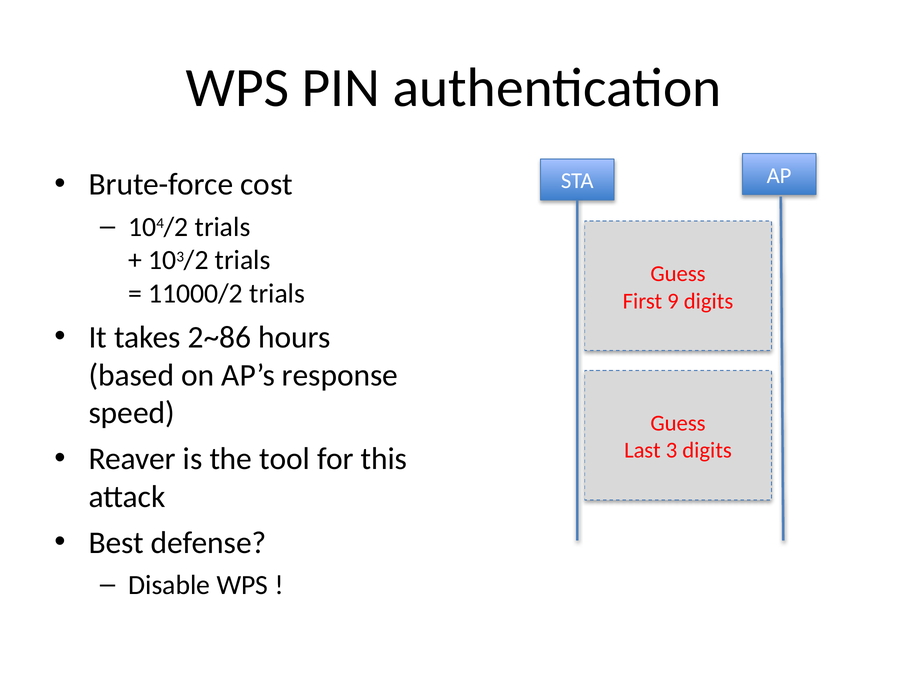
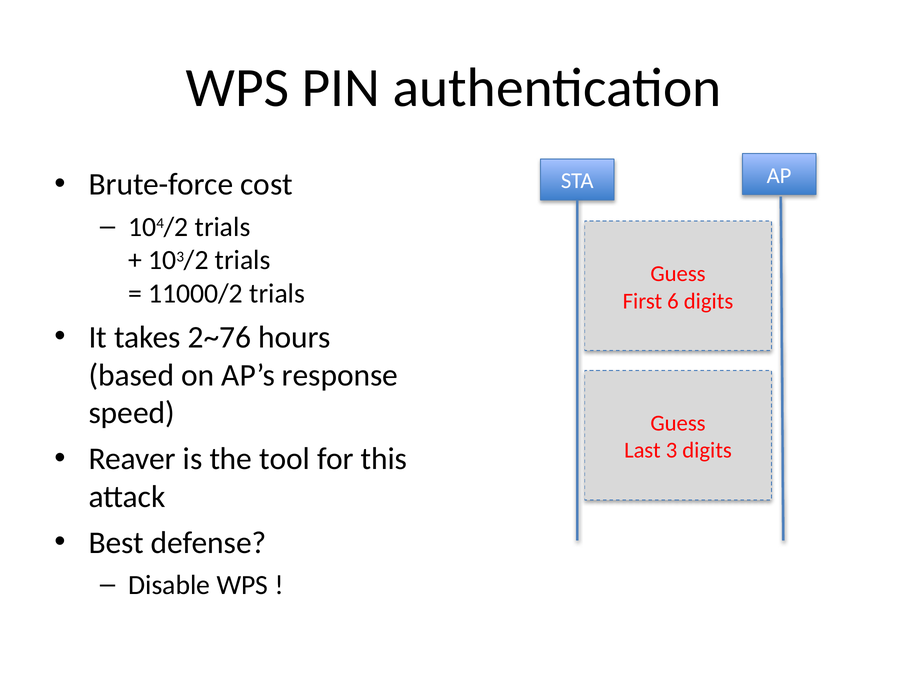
9: 9 -> 6 (673, 301)
2~86: 2~86 -> 2~76 (219, 337)
